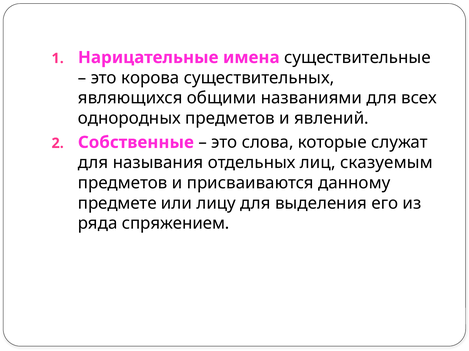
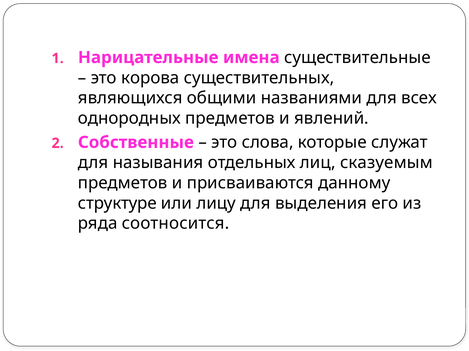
предмете: предмете -> структуре (117, 204)
спряжением: спряжением -> соотносится (176, 224)
